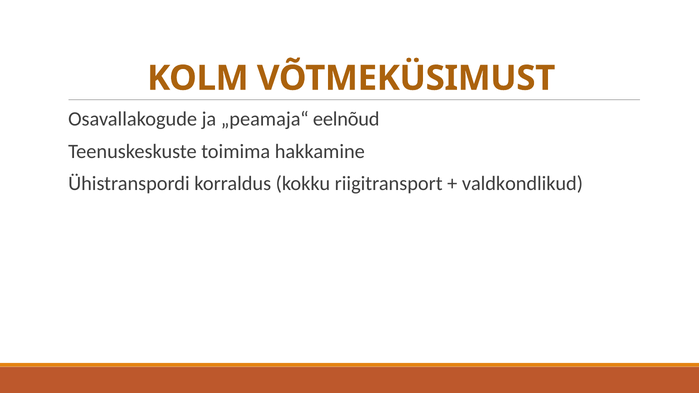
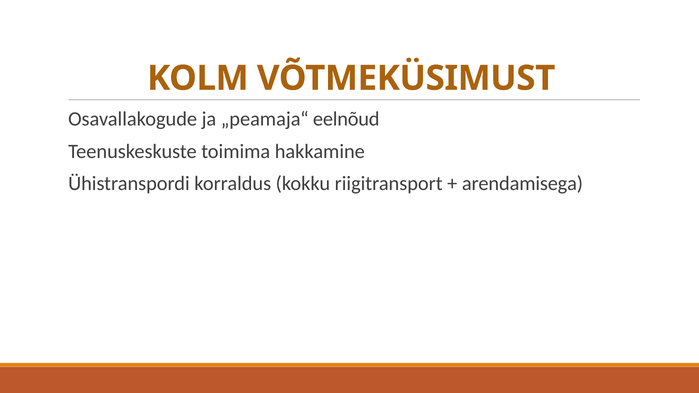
valdkondlikud: valdkondlikud -> arendamisega (522, 184)
